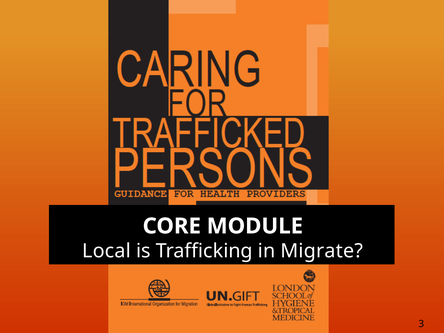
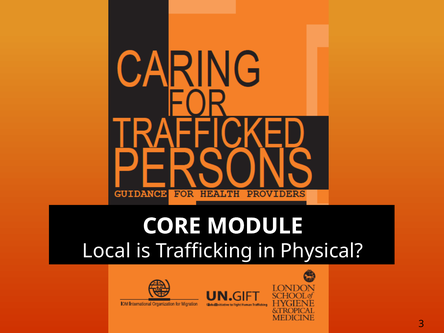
Migrate: Migrate -> Physical (322, 251)
